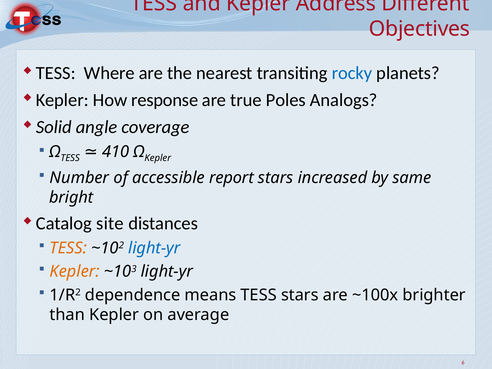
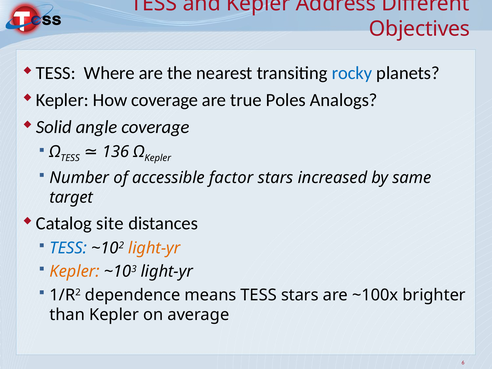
How response: response -> coverage (165, 100)
410: 410 -> 136 (116, 152)
report: report -> factor (231, 178)
bright: bright -> target (71, 198)
TESS colour: orange -> blue (68, 248)
light-yr colour: blue -> orange (154, 248)
